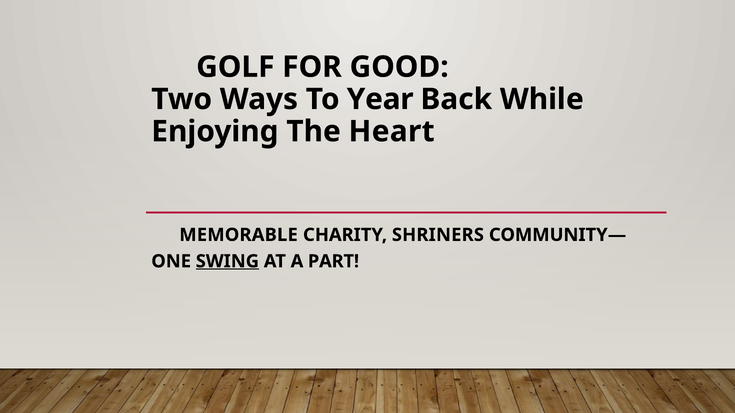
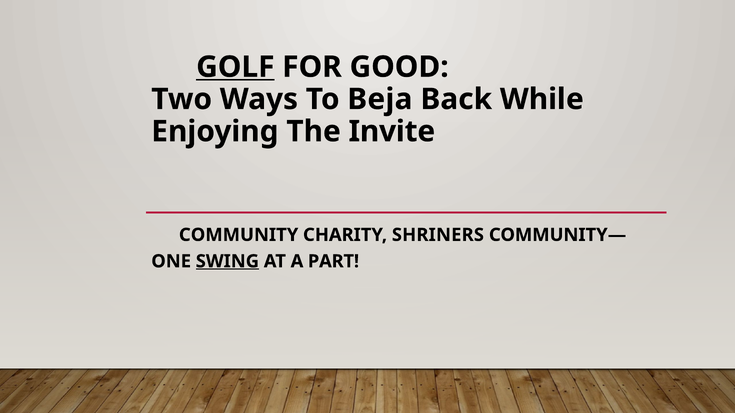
GOLF underline: none -> present (235, 67)
Year: Year -> Beja (380, 99)
Heart: Heart -> Invite (392, 132)
MEMORABLE: MEMORABLE -> COMMUNITY (239, 235)
